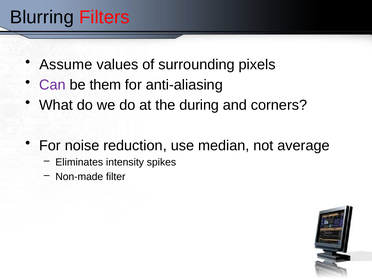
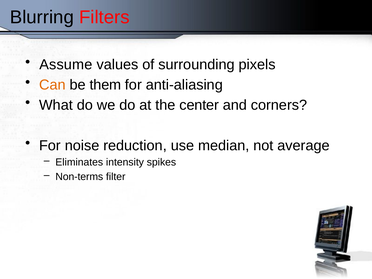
Can colour: purple -> orange (52, 85)
during: during -> center (199, 105)
Non-made: Non-made -> Non-terms (79, 177)
